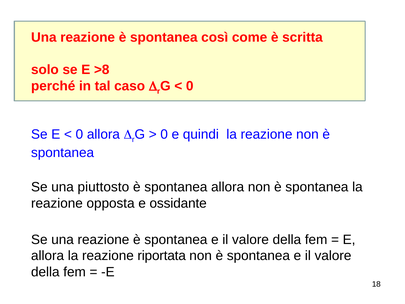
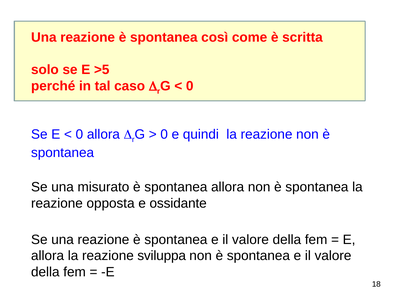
>8: >8 -> >5 (102, 70)
piuttosto: piuttosto -> misurato (103, 187)
riportata: riportata -> sviluppa (162, 256)
